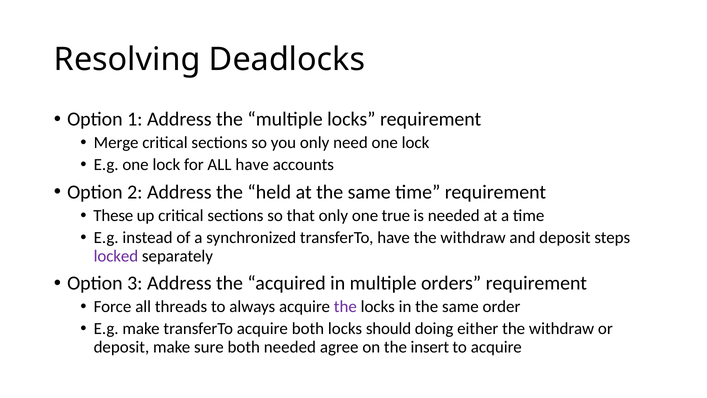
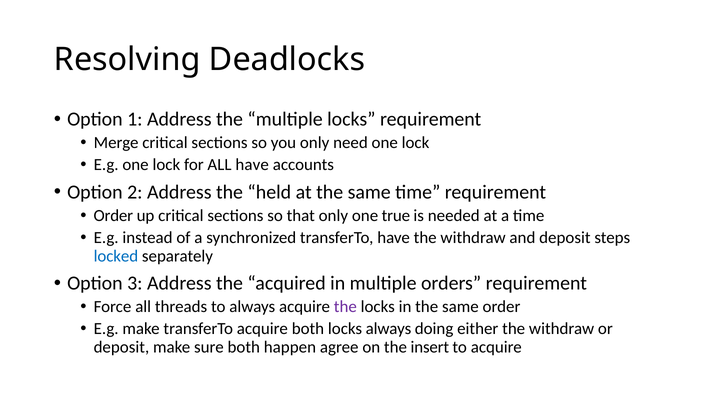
These: These -> Order (113, 216)
locked colour: purple -> blue (116, 256)
locks should: should -> always (389, 329)
both needed: needed -> happen (290, 347)
